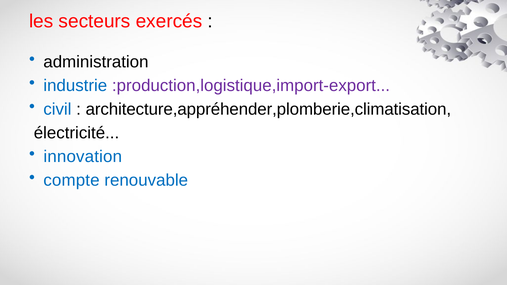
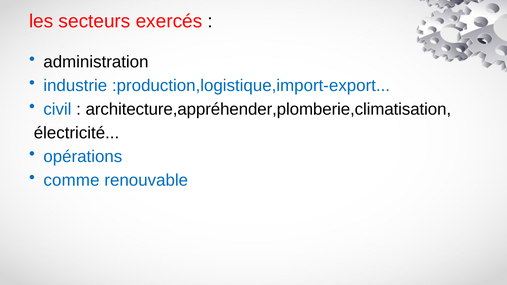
:production,logistique,import-export colour: purple -> blue (251, 86)
innovation: innovation -> opérations (83, 157)
compte: compte -> comme (71, 180)
